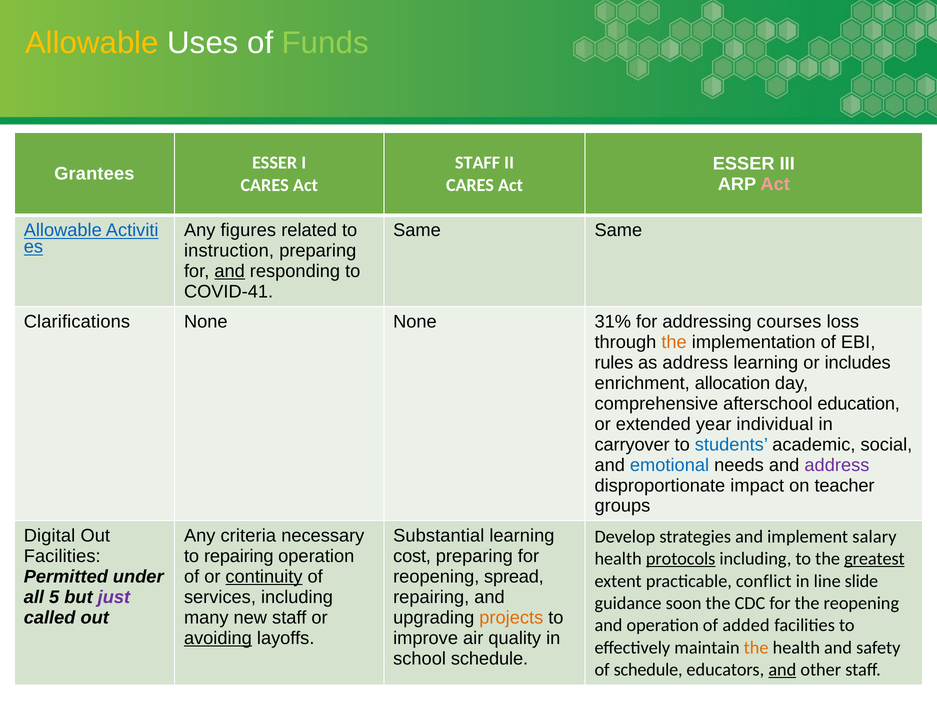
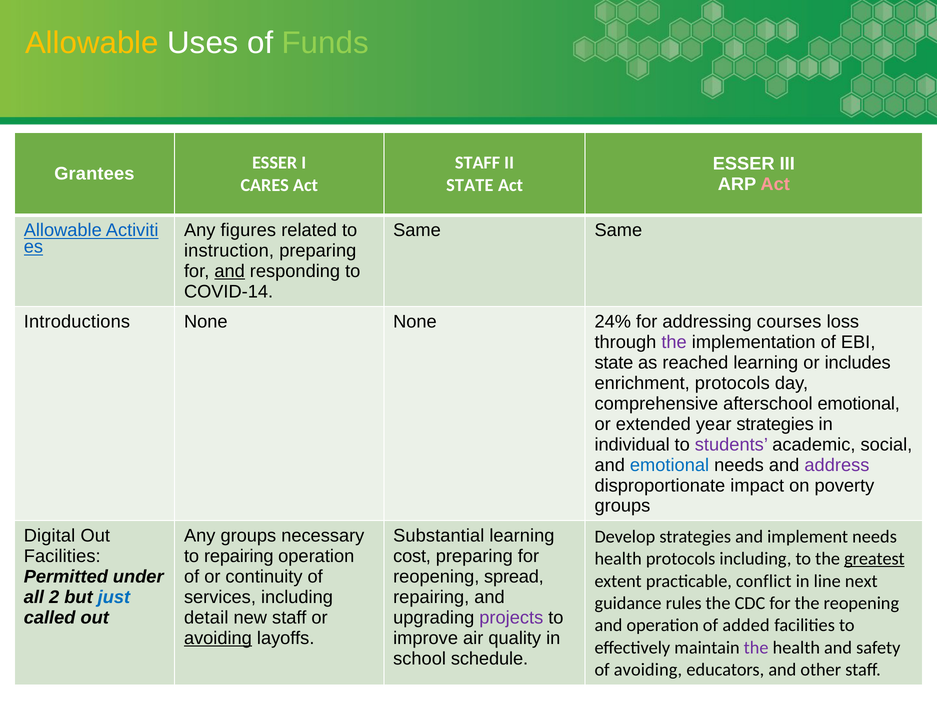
CARES: CARES -> STATE (470, 185)
COVID-41: COVID-41 -> COVID-14 (229, 292)
Clarifications: Clarifications -> Introductions (77, 322)
31%: 31% -> 24% (613, 322)
the colour: orange -> purple (674, 342)
rules: rules -> state (614, 362)
as address: address -> reached (695, 362)
enrichment allocation: allocation -> protocols (732, 383)
afterschool education: education -> emotional (859, 403)
year individual: individual -> strategies (775, 424)
carryover: carryover -> individual (632, 444)
students colour: blue -> purple (731, 444)
teacher: teacher -> poverty (844, 485)
Any criteria: criteria -> groups (248, 536)
implement salary: salary -> needs (875, 536)
protocols underline: present -> none (681, 559)
continuity underline: present -> none (264, 577)
slide: slide -> next (861, 581)
5: 5 -> 2 (54, 597)
just colour: purple -> blue (114, 597)
soon: soon -> rules (684, 603)
many: many -> detail (206, 618)
projects colour: orange -> purple (511, 618)
the colour: orange -> purple (756, 647)
of schedule: schedule -> avoiding (648, 669)
and underline: present -> none (782, 669)
